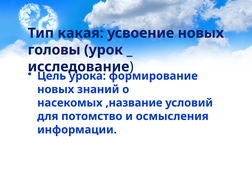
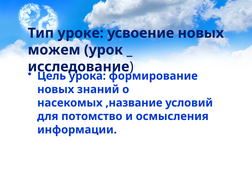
какая: какая -> уроке (81, 33)
головы: головы -> можем (54, 50)
